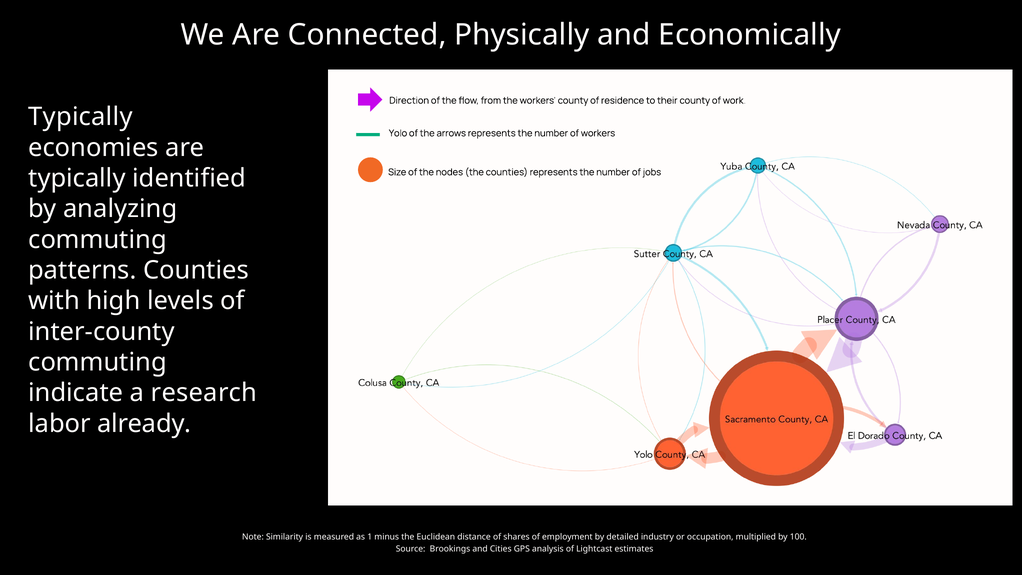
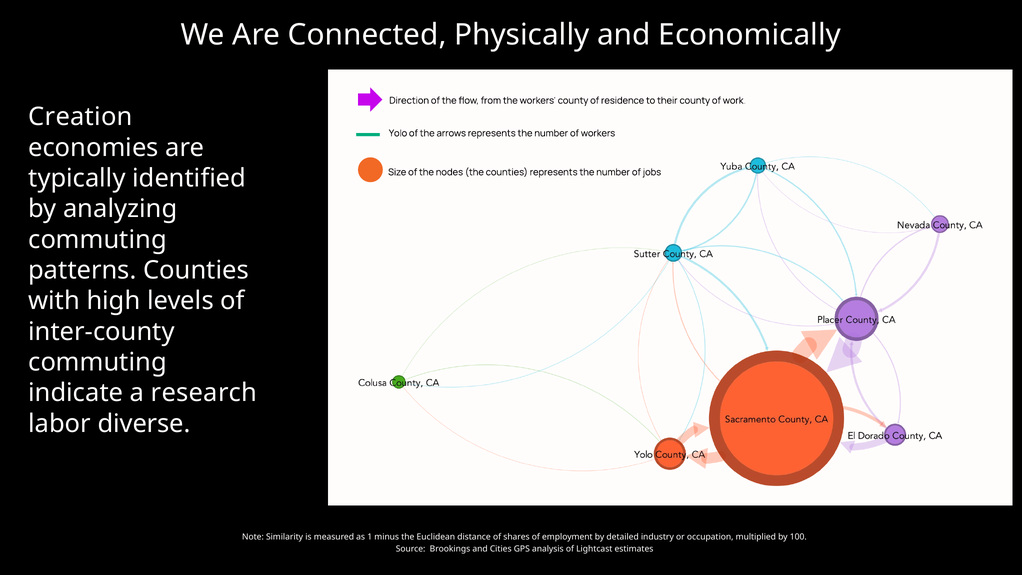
Typically: Typically -> Creation (81, 117)
already: already -> diverse (144, 424)
